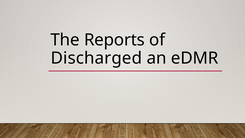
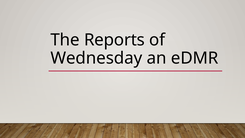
Discharged: Discharged -> Wednesday (96, 58)
